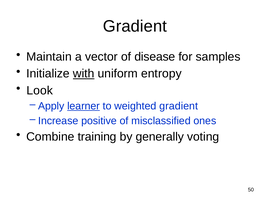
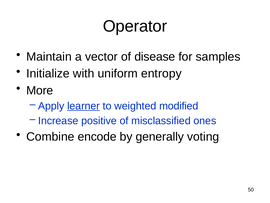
Gradient: Gradient -> Operator (135, 26)
with underline: present -> none (84, 73)
Look: Look -> More (40, 90)
weighted gradient: gradient -> modified (179, 106)
training: training -> encode (97, 136)
